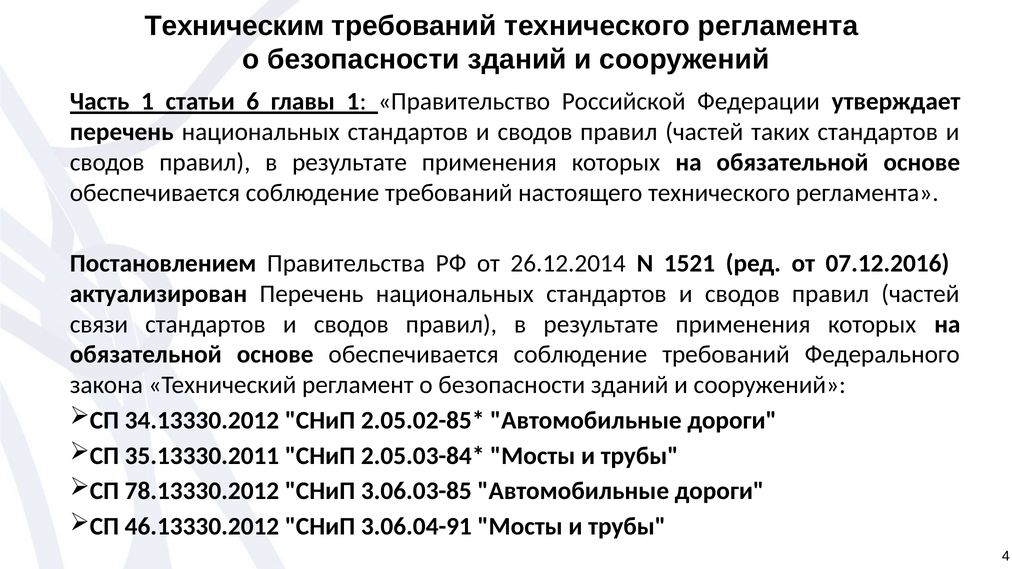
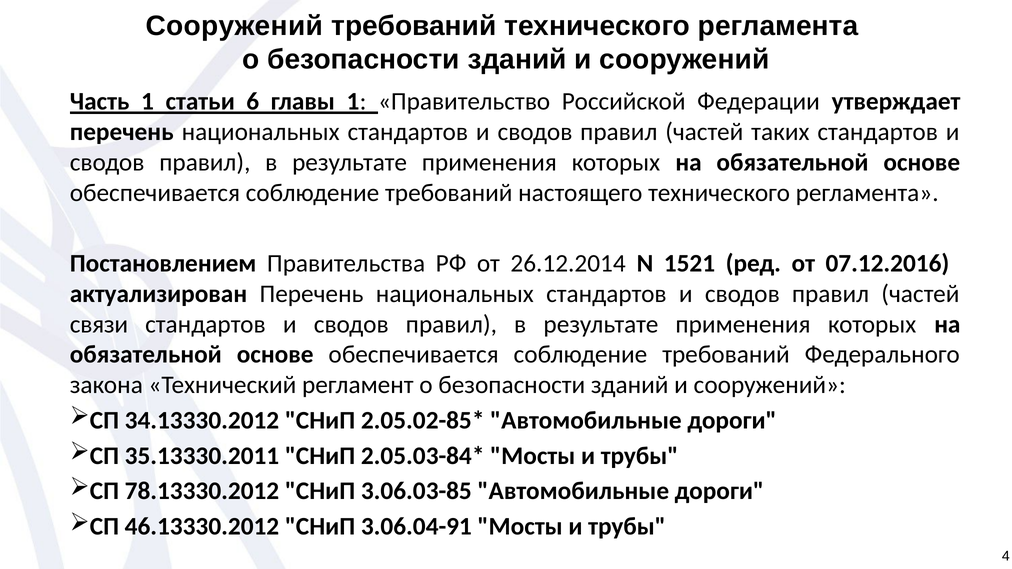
Техническим: Техническим -> Сооружений (234, 26)
